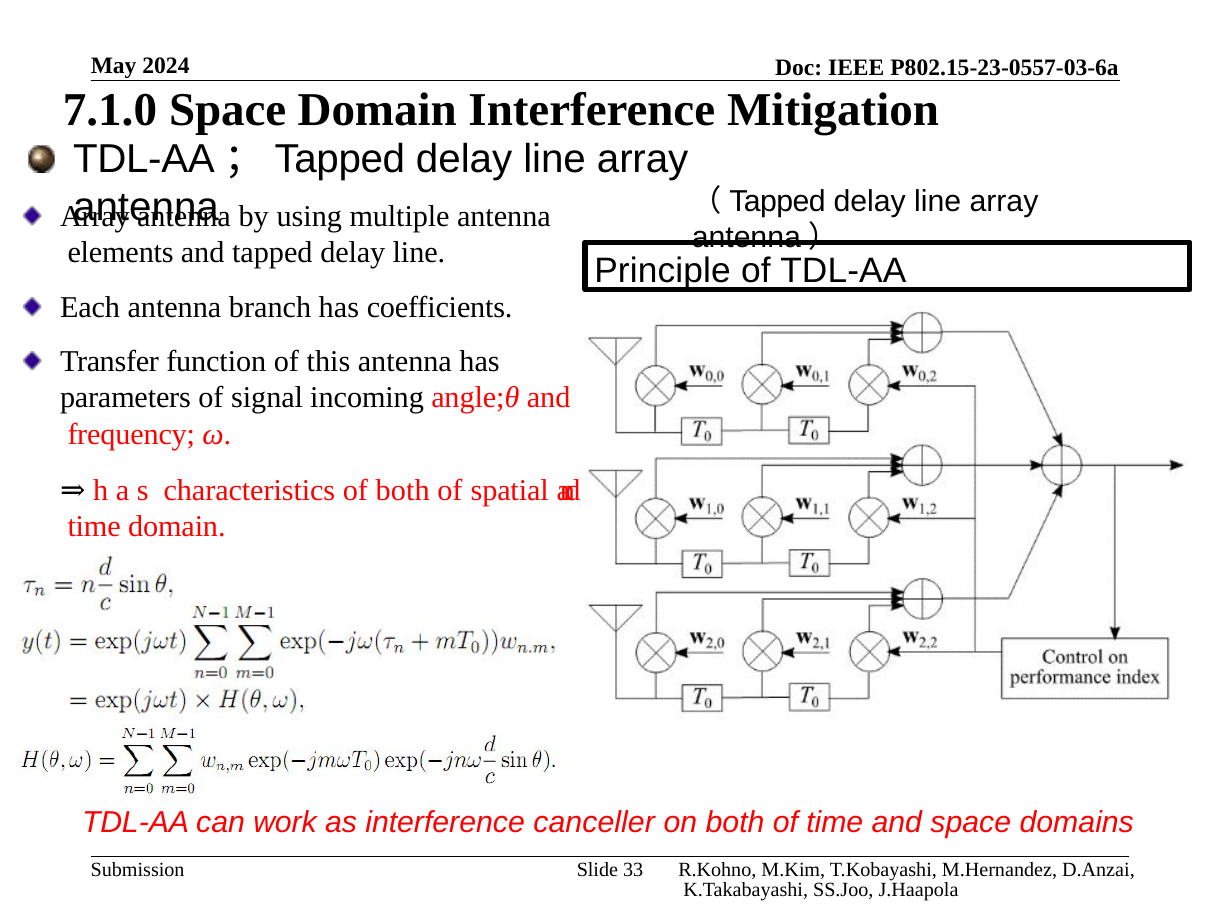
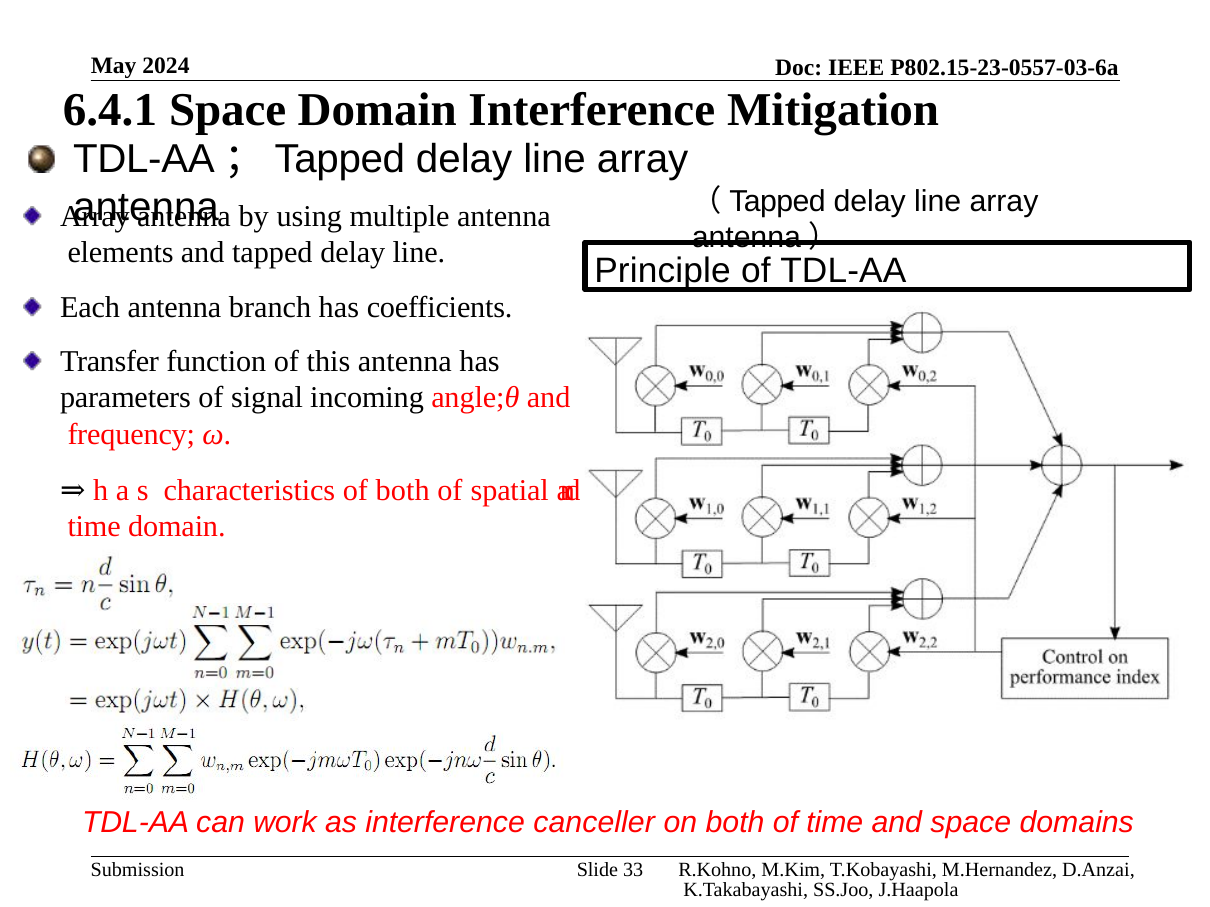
7.1.0: 7.1.0 -> 6.4.1 (110, 110)
